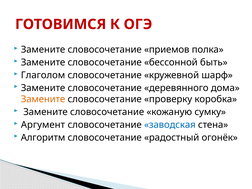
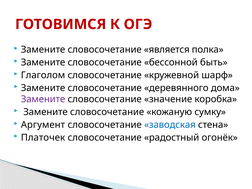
приемов: приемов -> является (167, 50)
Замените colour: orange -> purple (43, 99)
проверку: проверку -> значение (168, 99)
Алгоритм: Алгоритм -> Платочек (43, 138)
